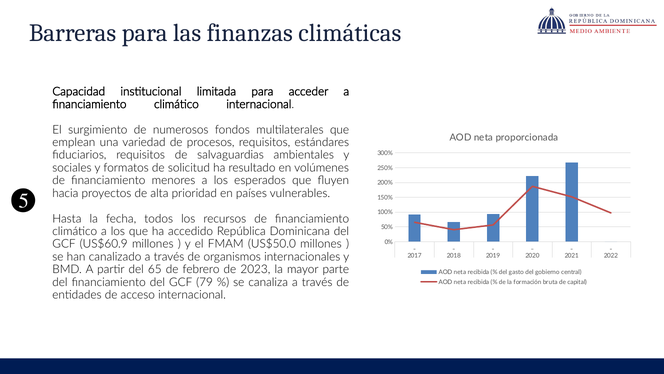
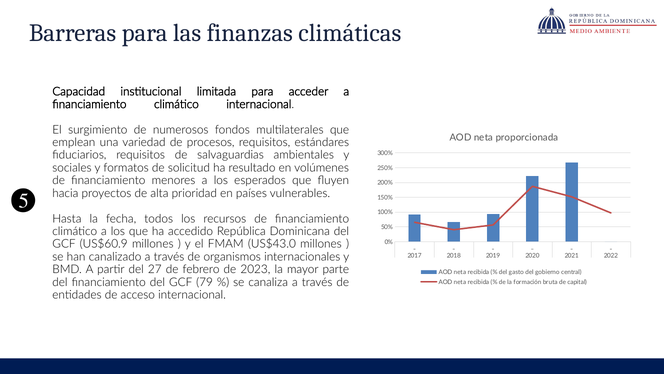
US$50.0: US$50.0 -> US$43.0 (272, 244)
65: 65 -> 27 (155, 269)
